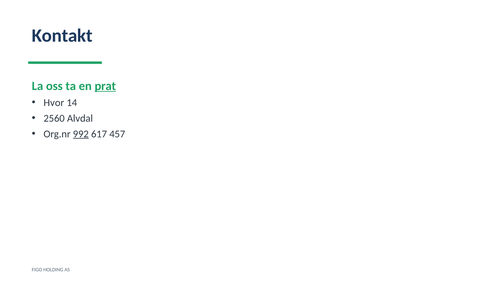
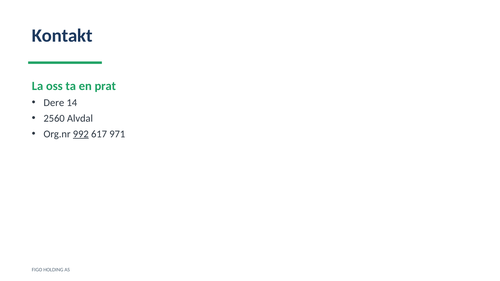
prat underline: present -> none (105, 86)
Hvor: Hvor -> Dere (54, 103)
457: 457 -> 971 (117, 134)
